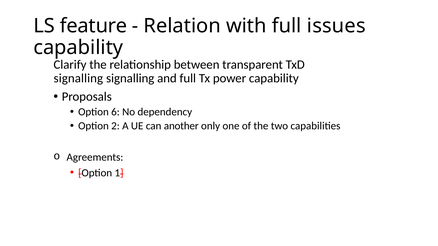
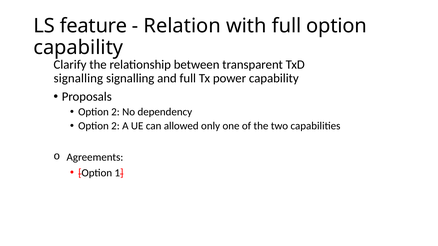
full issues: issues -> option (337, 26)
6: 6 -> 2 (115, 112)
another: another -> allowed (181, 126)
